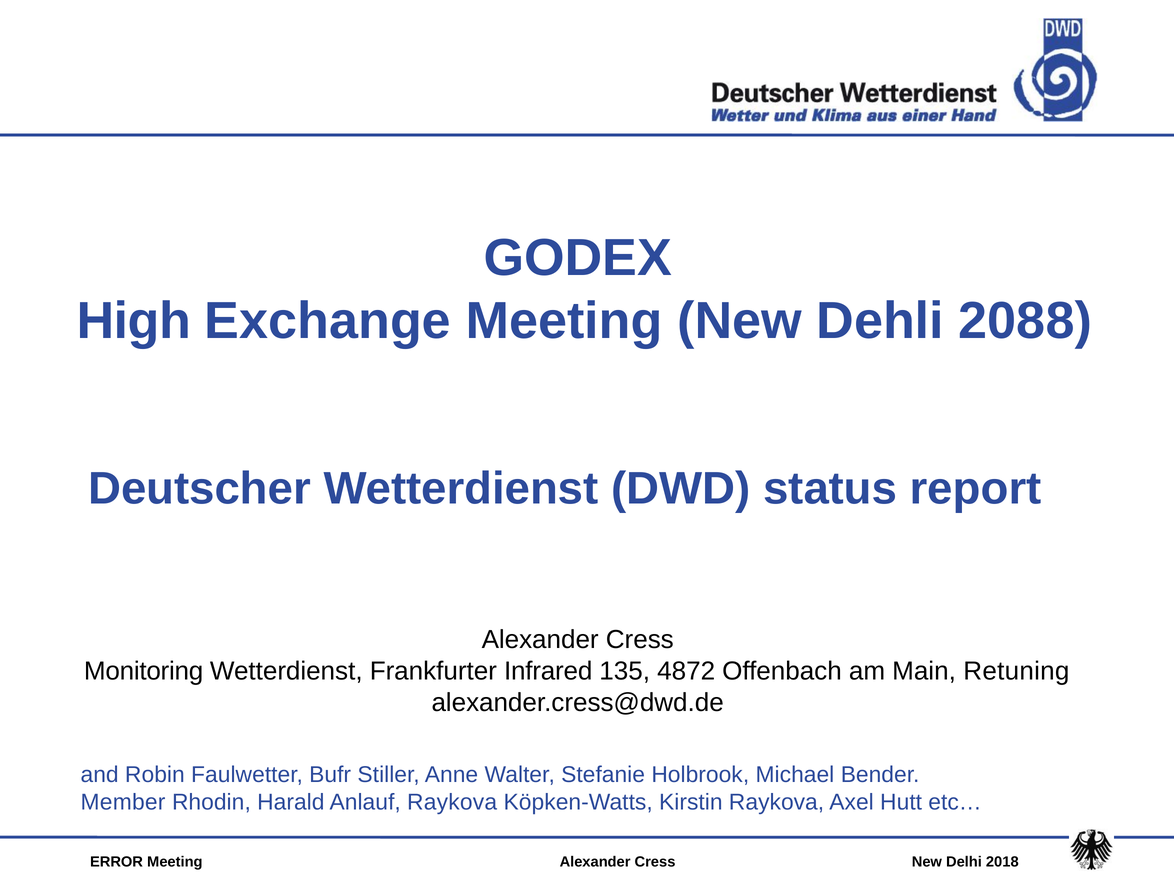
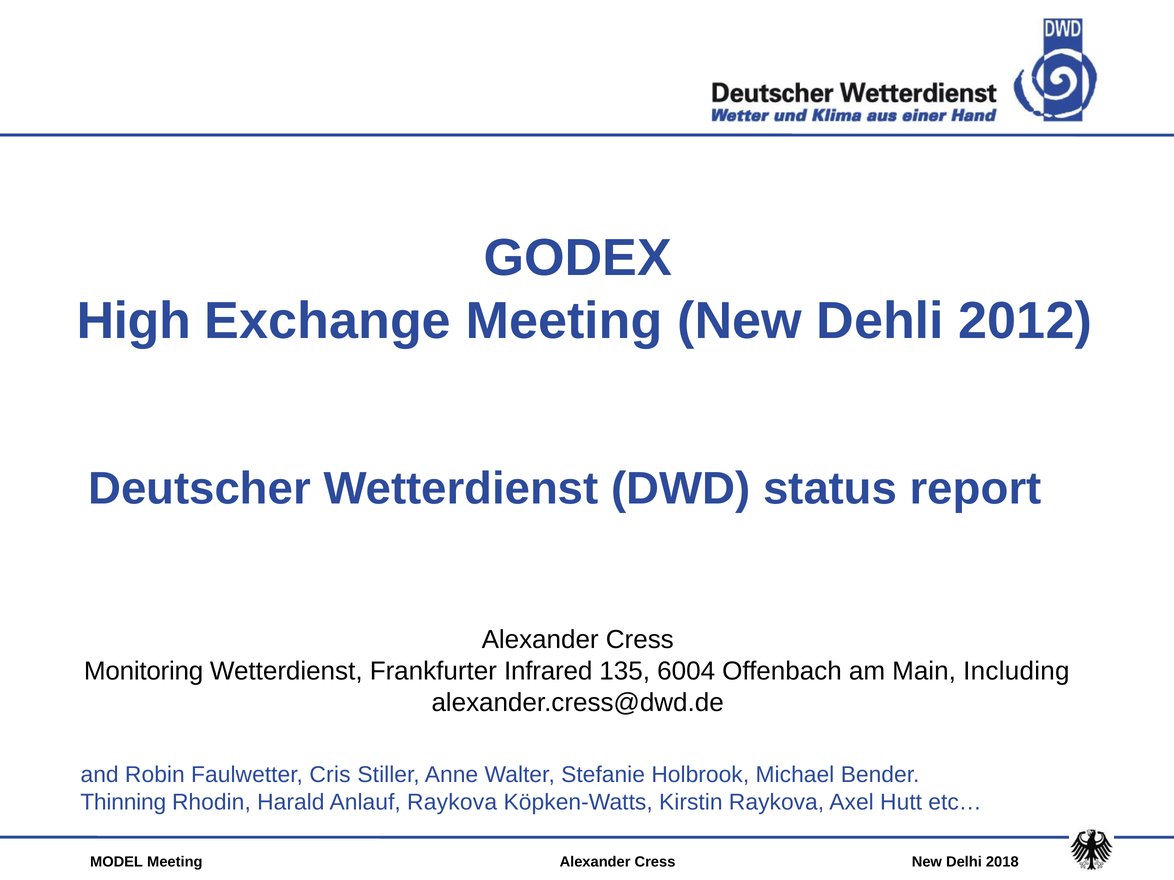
2088: 2088 -> 2012 (1025, 321)
4872: 4872 -> 6004 (686, 672)
Retuning: Retuning -> Including (1016, 672)
Bufr: Bufr -> Cris (330, 775)
Member: Member -> Thinning (123, 803)
ERROR: ERROR -> MODEL (116, 863)
